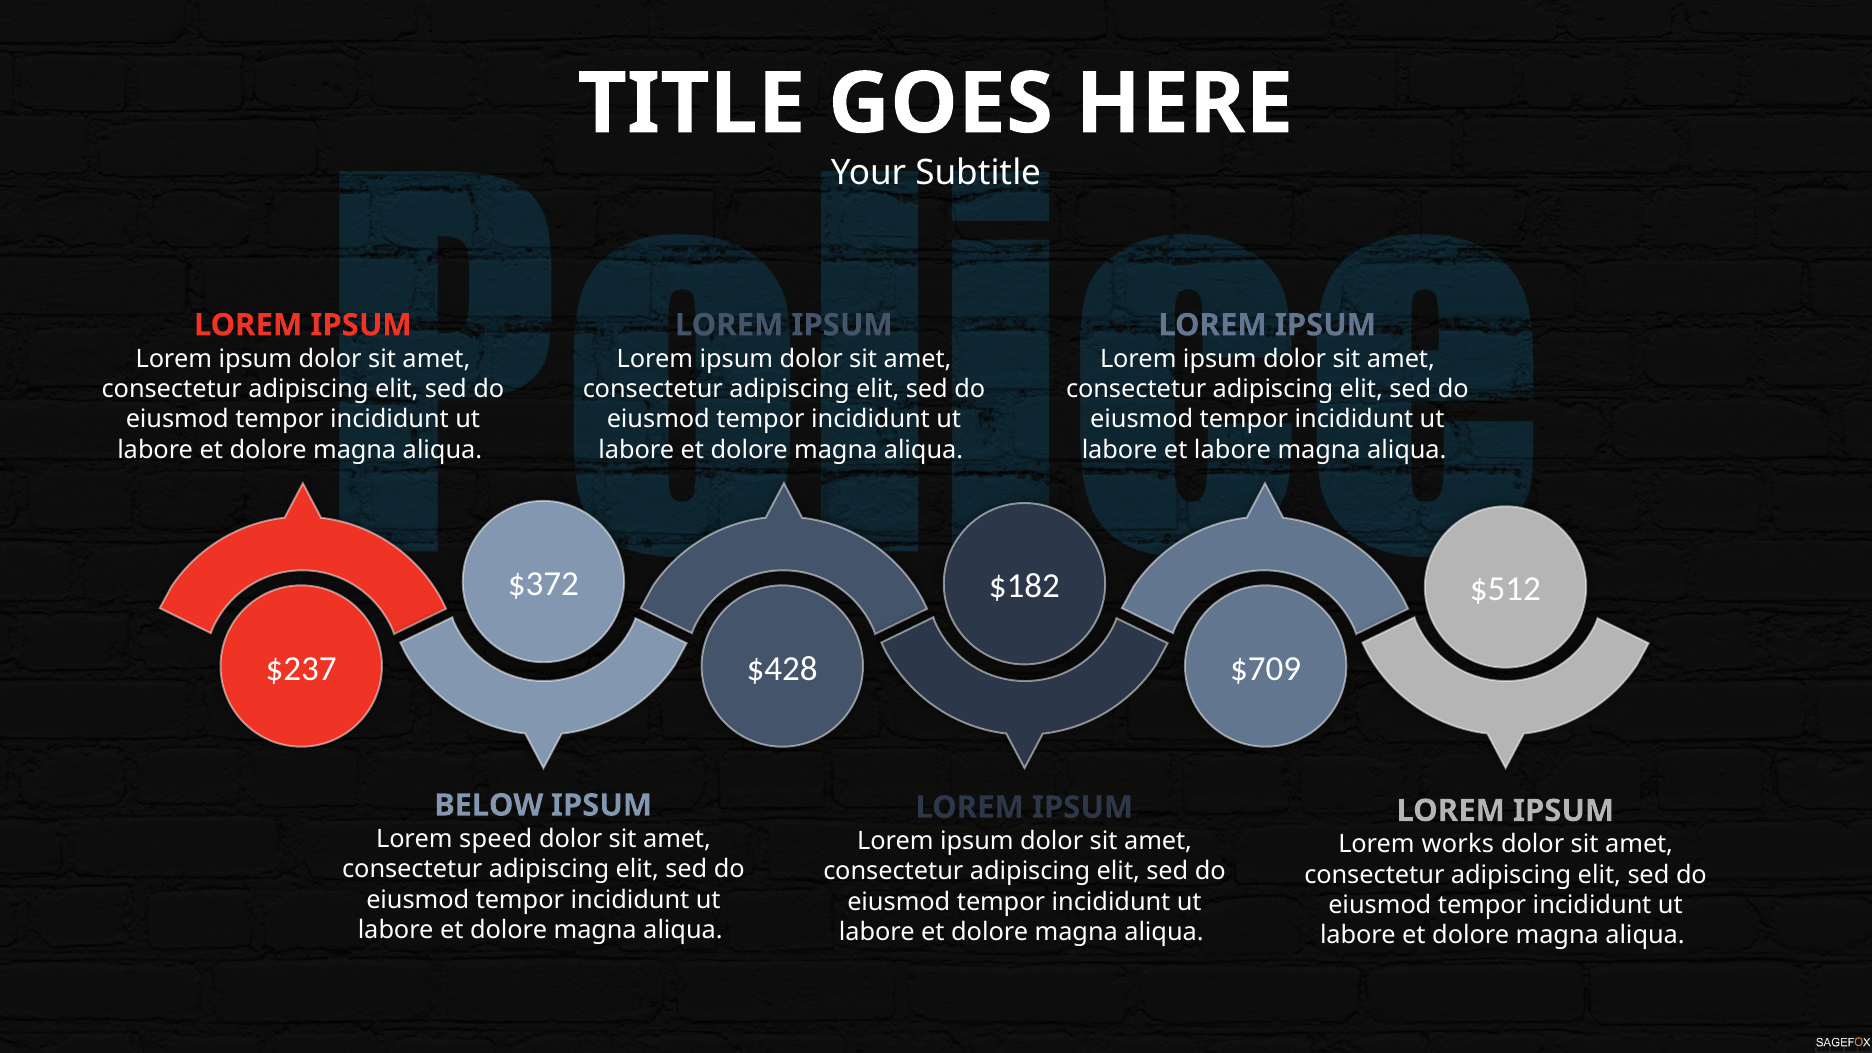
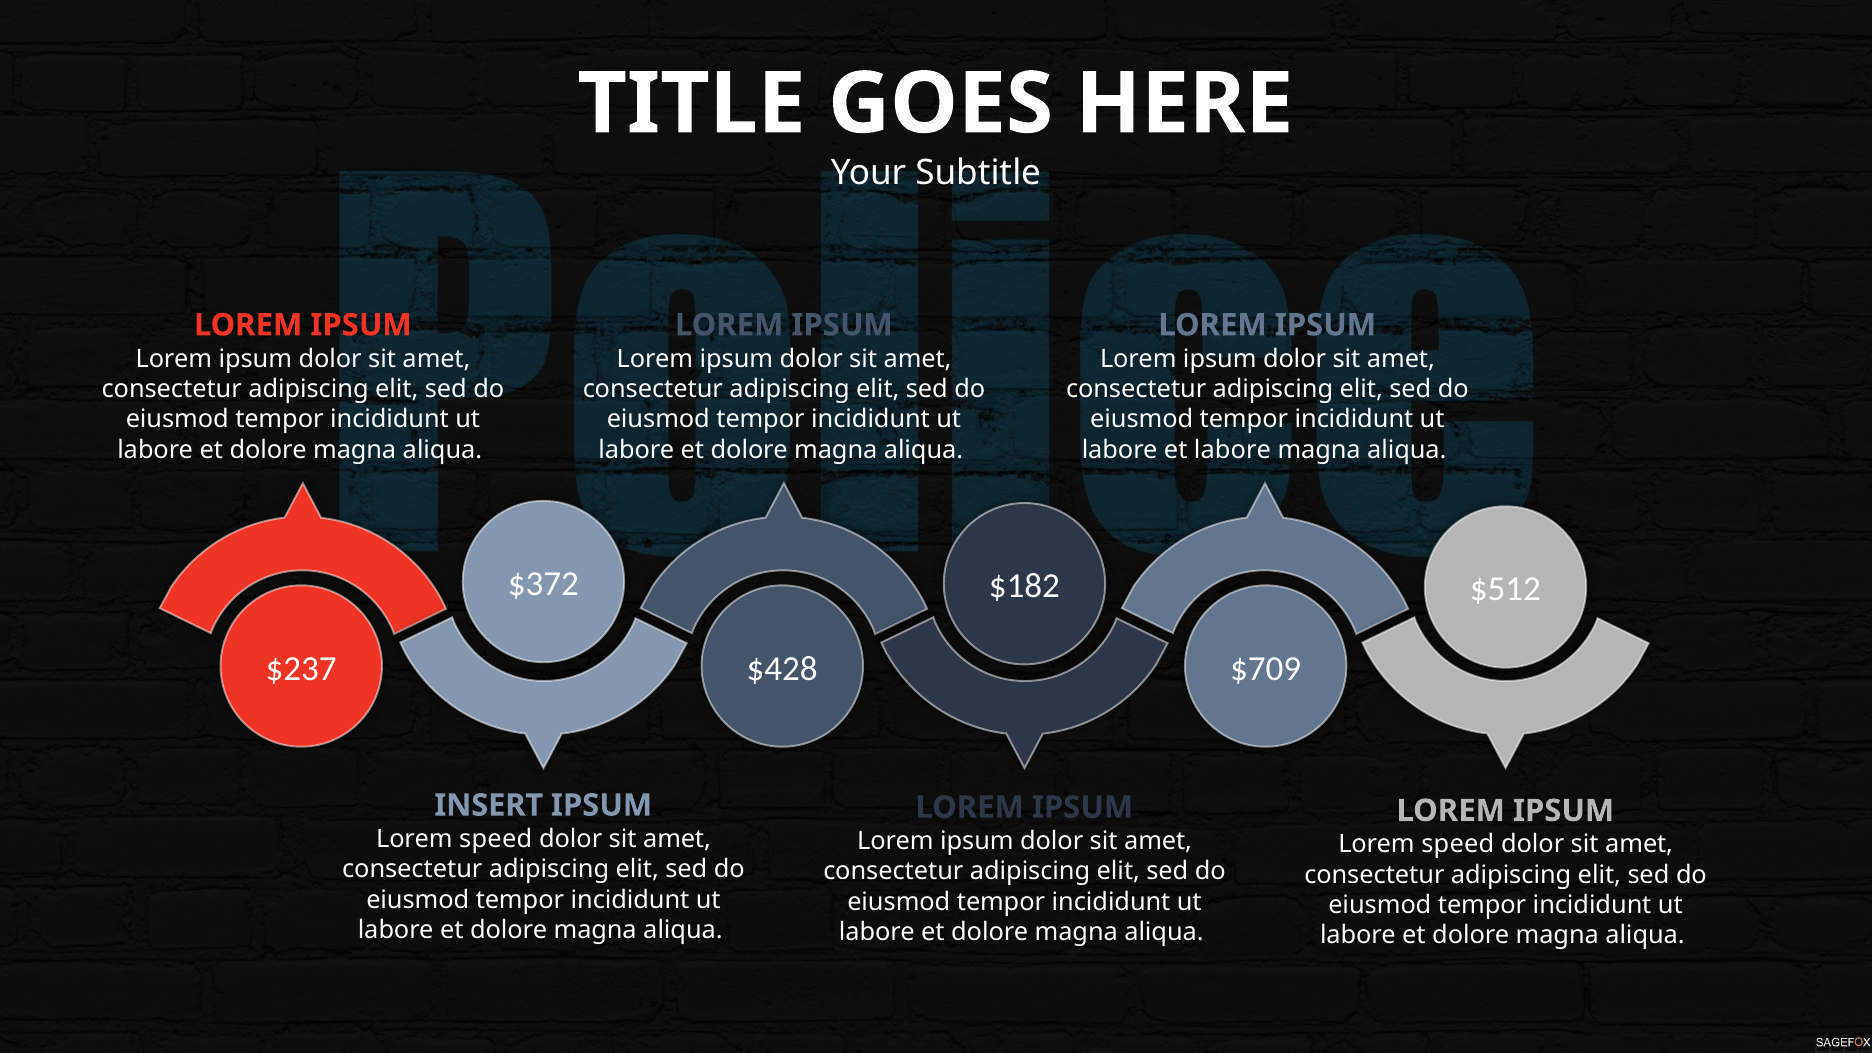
BELOW: BELOW -> INSERT (489, 805)
works: works -> speed (1458, 844)
